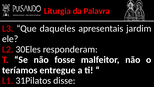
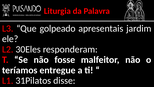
daqueles: daqueles -> golpeado (58, 28)
